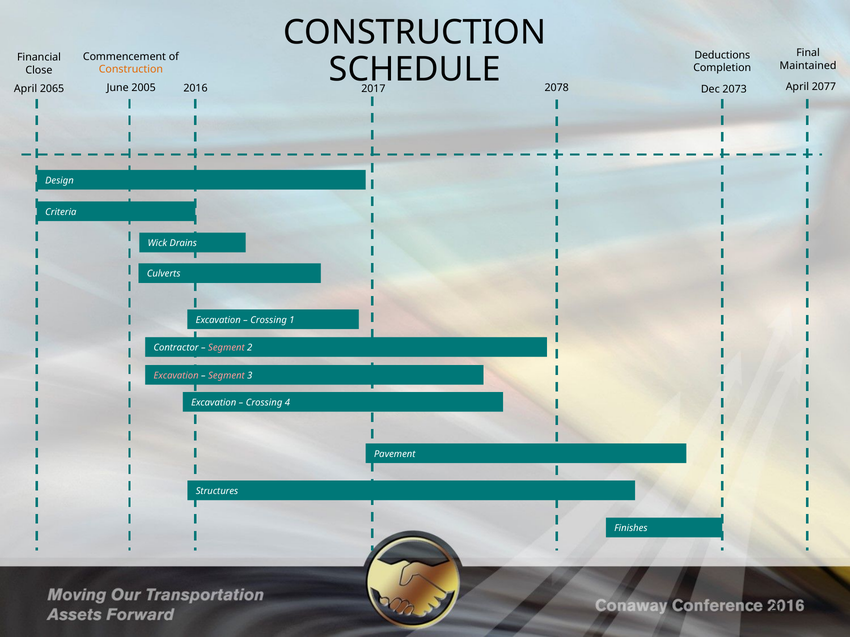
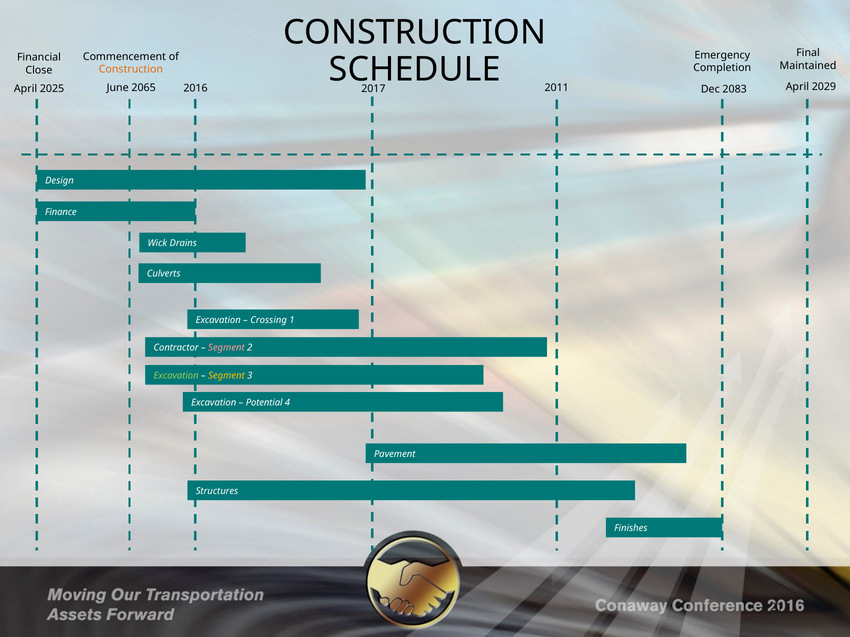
Deductions: Deductions -> Emergency (722, 55)
2005: 2005 -> 2065 (144, 88)
2065: 2065 -> 2025 (52, 89)
2078: 2078 -> 2011 (557, 88)
2073: 2073 -> 2083 (735, 89)
2077: 2077 -> 2029 (824, 87)
Criteria: Criteria -> Finance (61, 212)
Excavation colour: pink -> light green (176, 376)
Segment colour: pink -> yellow (226, 376)
Crossing: Crossing -> Potential (264, 403)
